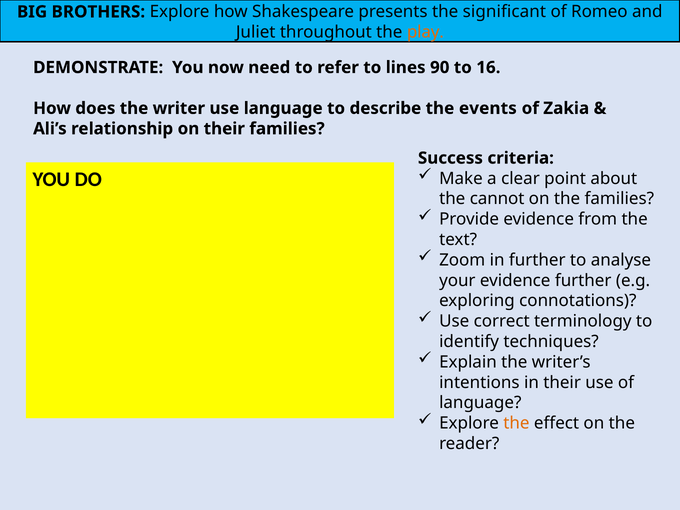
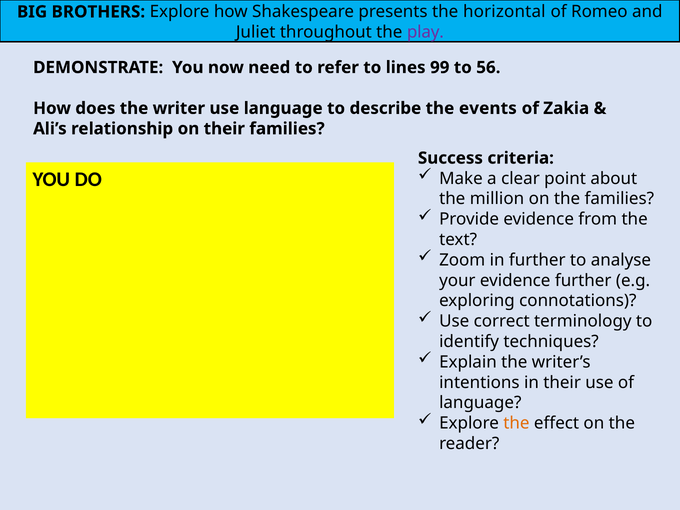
significant: significant -> horizontal (504, 12)
play colour: orange -> purple (425, 32)
90: 90 -> 99 (440, 67)
16: 16 -> 56 (488, 67)
cannot: cannot -> million (497, 199)
